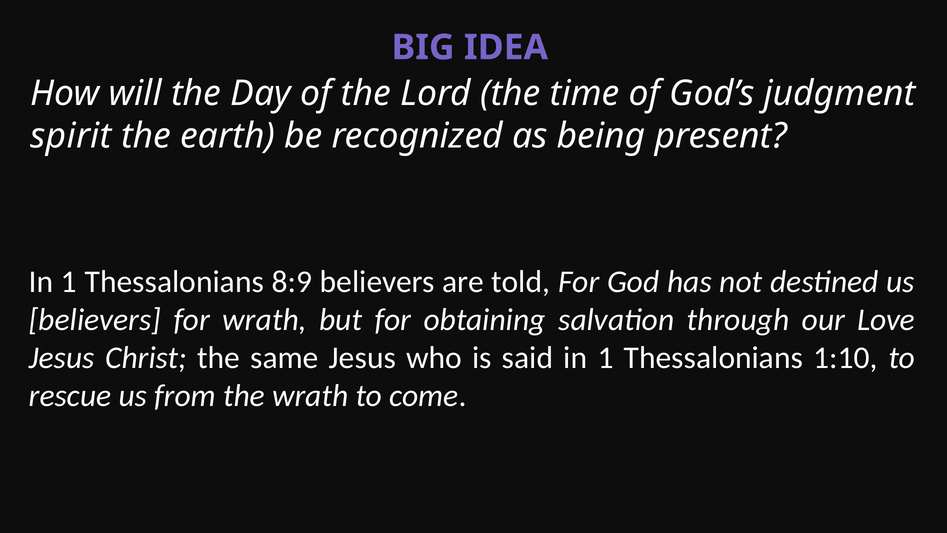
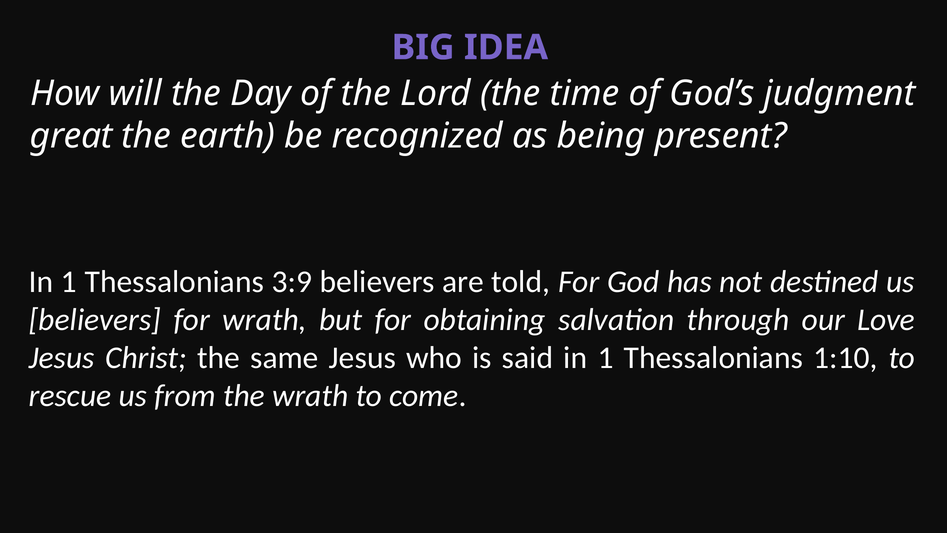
spirit: spirit -> great (71, 136)
8:9: 8:9 -> 3:9 (292, 282)
